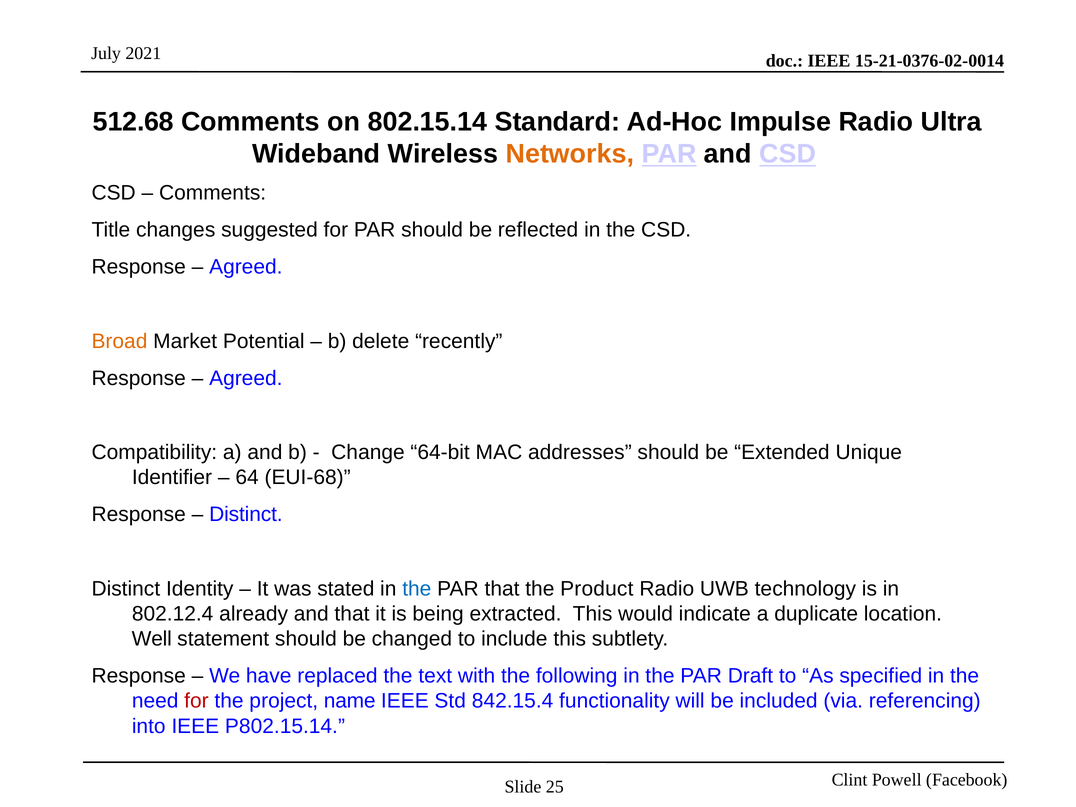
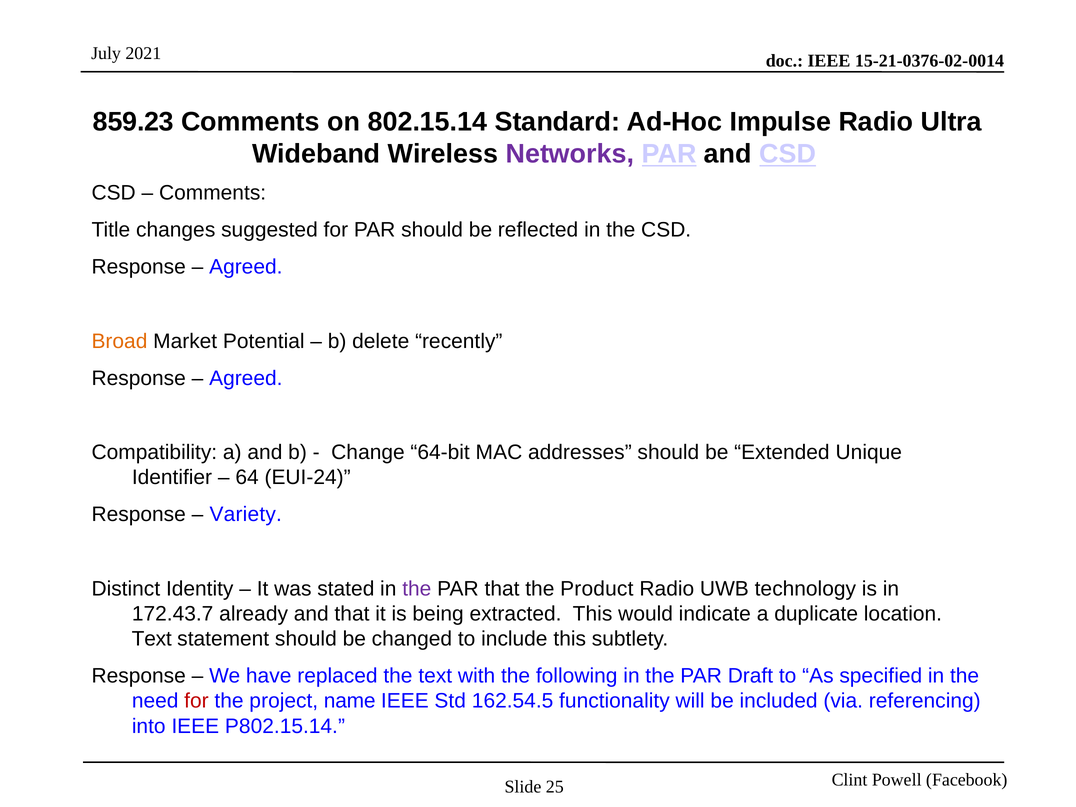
512.68: 512.68 -> 859.23 (133, 122)
Networks colour: orange -> purple (570, 154)
EUI-68: EUI-68 -> EUI-24 (308, 477)
Distinct: Distinct -> Variety (246, 514)
the colour: blue -> purple (417, 589)
802.12.4: 802.12.4 -> 172.43.7 (173, 614)
Well: Well -> Text (152, 639)
842.15.4: 842.15.4 -> 162.54.5 (513, 701)
